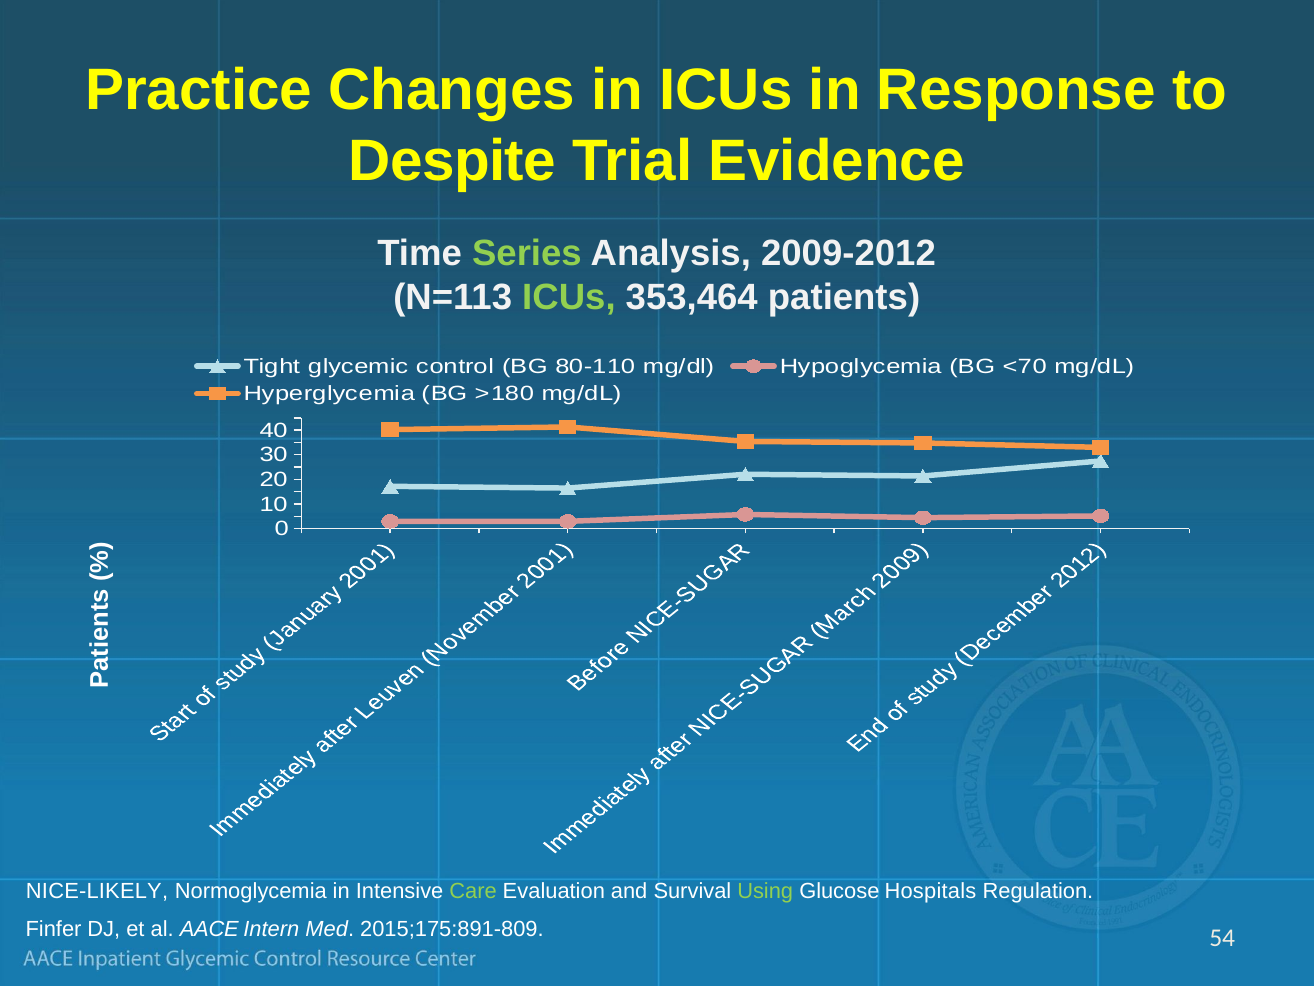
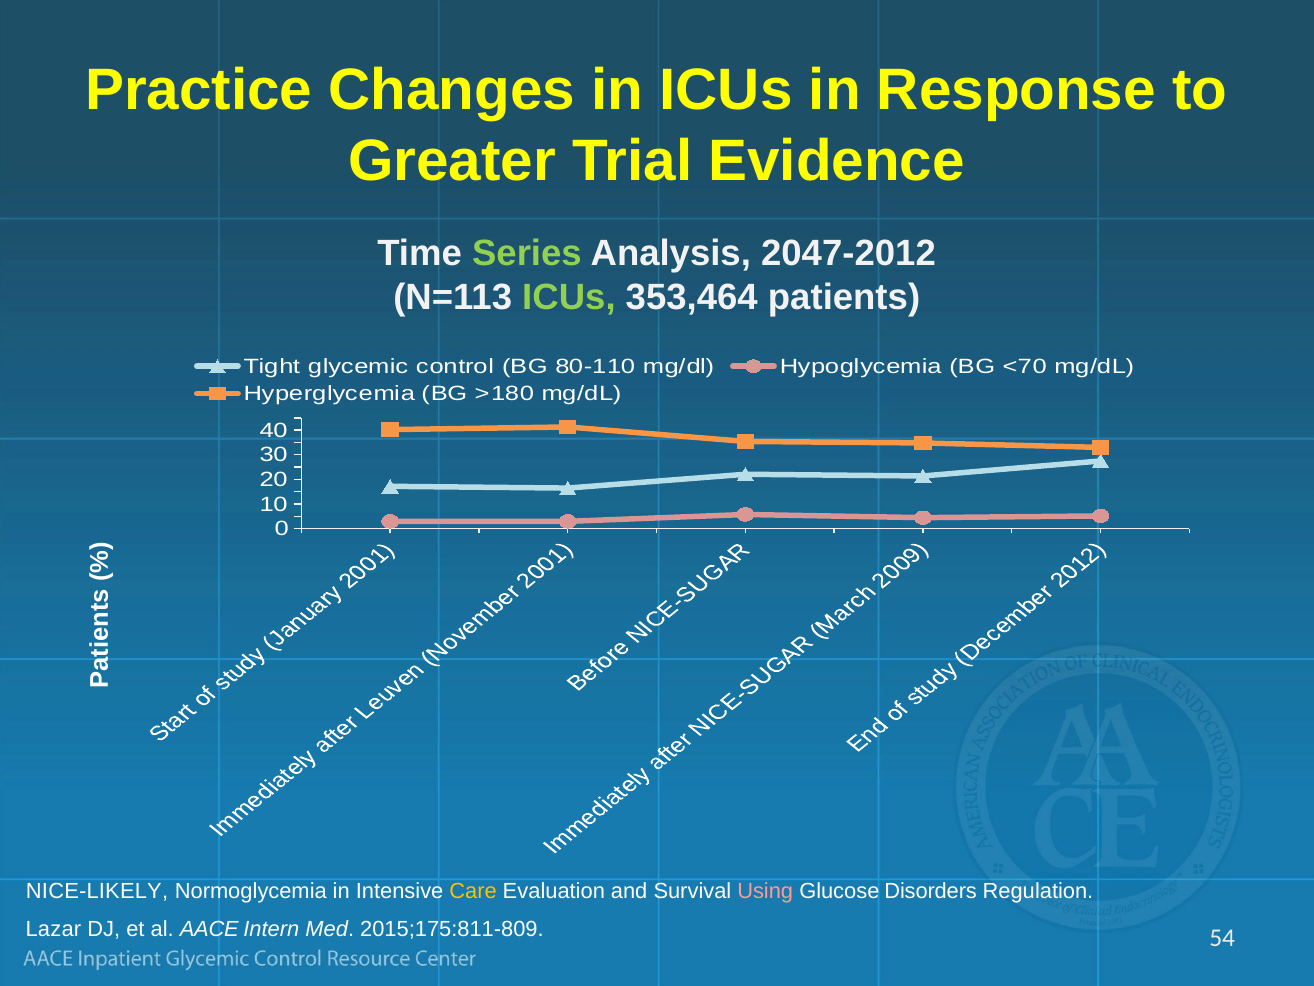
Despite: Despite -> Greater (452, 161)
2009-2012: 2009-2012 -> 2047-2012 (848, 253)
Care colour: light green -> yellow (473, 891)
Using colour: light green -> pink (765, 891)
Hospitals: Hospitals -> Disorders (931, 891)
Finfer: Finfer -> Lazar (53, 928)
2015;175:891-809: 2015;175:891-809 -> 2015;175:811-809 (452, 928)
